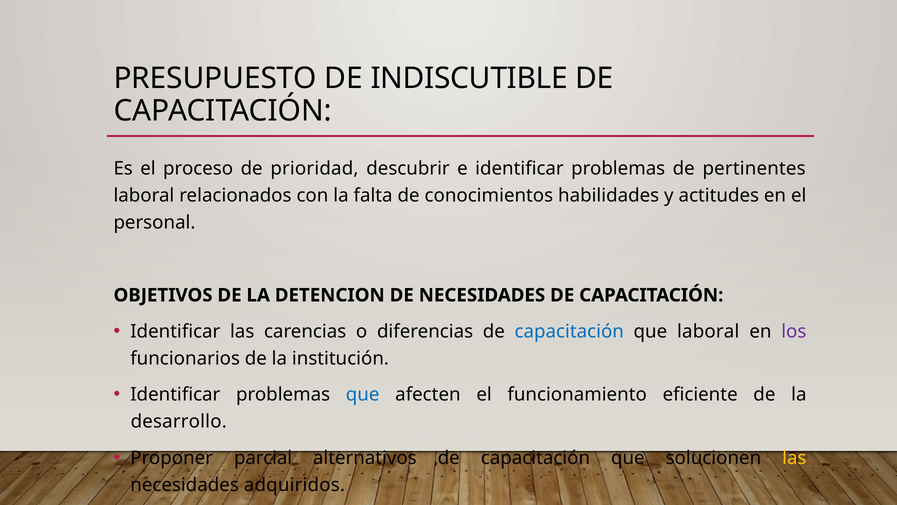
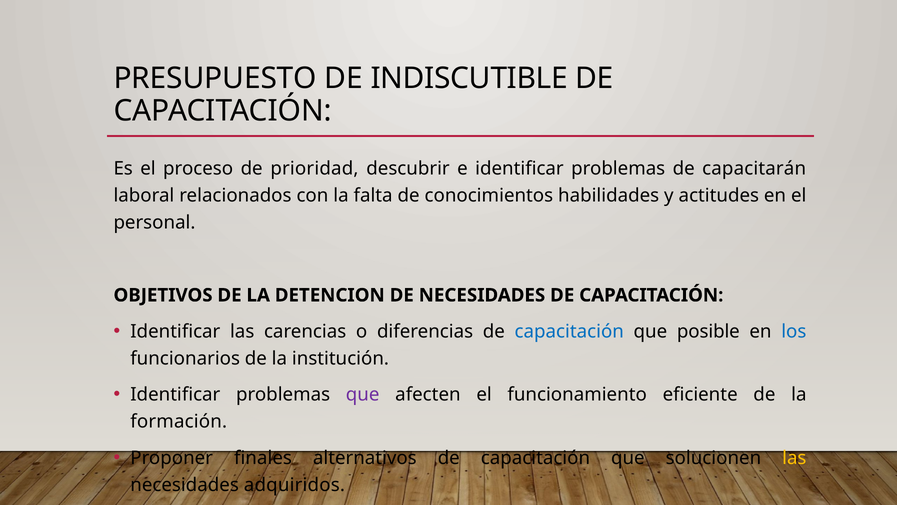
pertinentes: pertinentes -> capacitarán (754, 169)
que laboral: laboral -> posible (708, 331)
los colour: purple -> blue (794, 331)
que colour: blue -> purple (363, 394)
desarrollo: desarrollo -> formación (179, 421)
parcial: parcial -> finales (263, 458)
